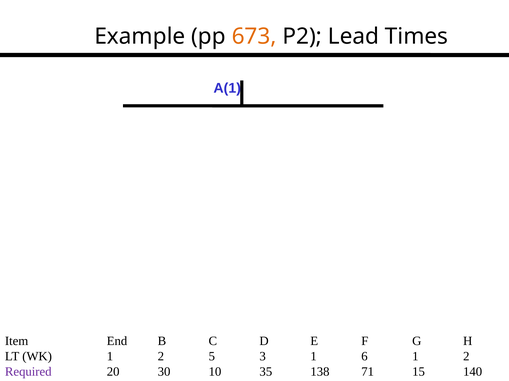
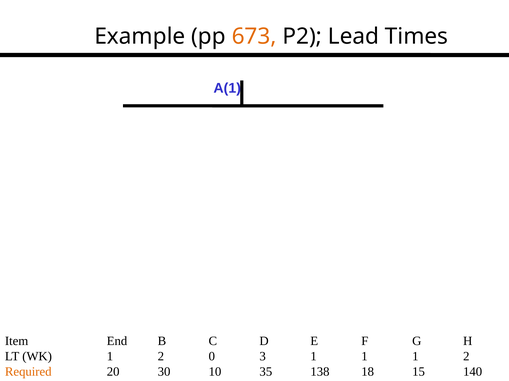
5: 5 -> 0 (212, 357)
3 1 6: 6 -> 1 (364, 357)
Required colour: purple -> orange (28, 372)
71: 71 -> 18 (368, 372)
